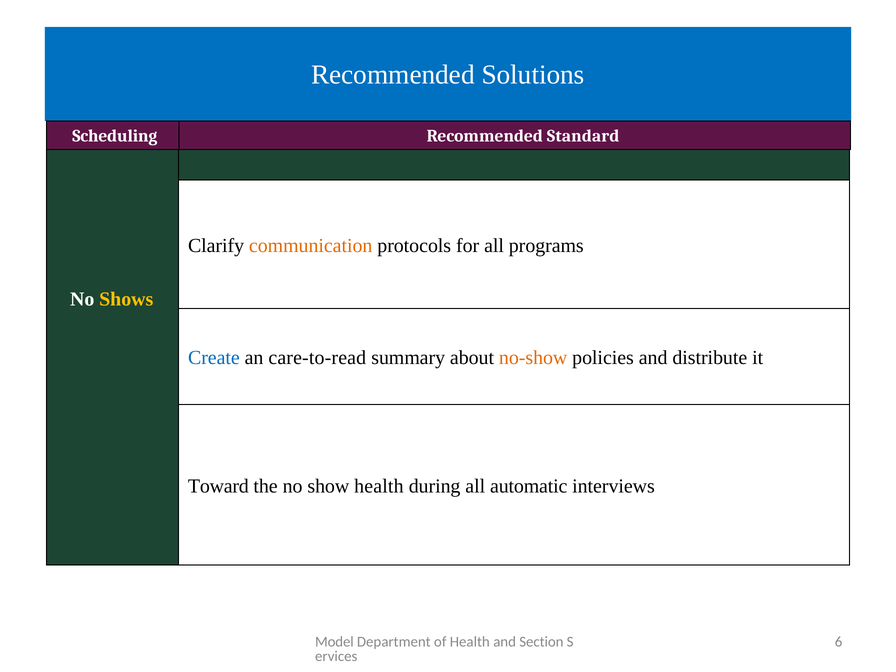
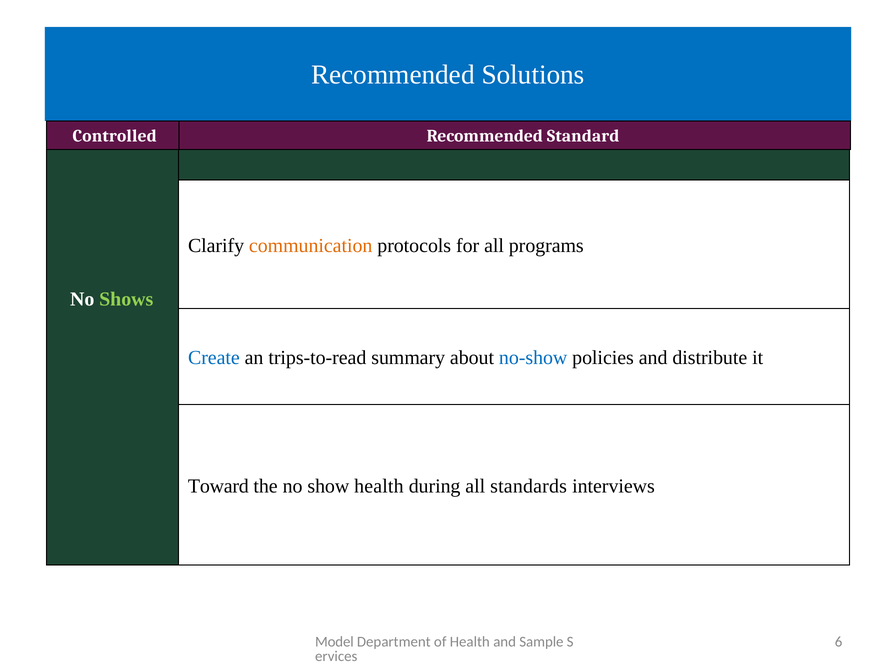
Scheduling: Scheduling -> Controlled (115, 136)
Shows colour: yellow -> light green (126, 299)
care-to-read: care-to-read -> trips-to-read (317, 358)
no-show colour: orange -> blue (533, 358)
automatic: automatic -> standards (529, 486)
Section: Section -> Sample (541, 642)
